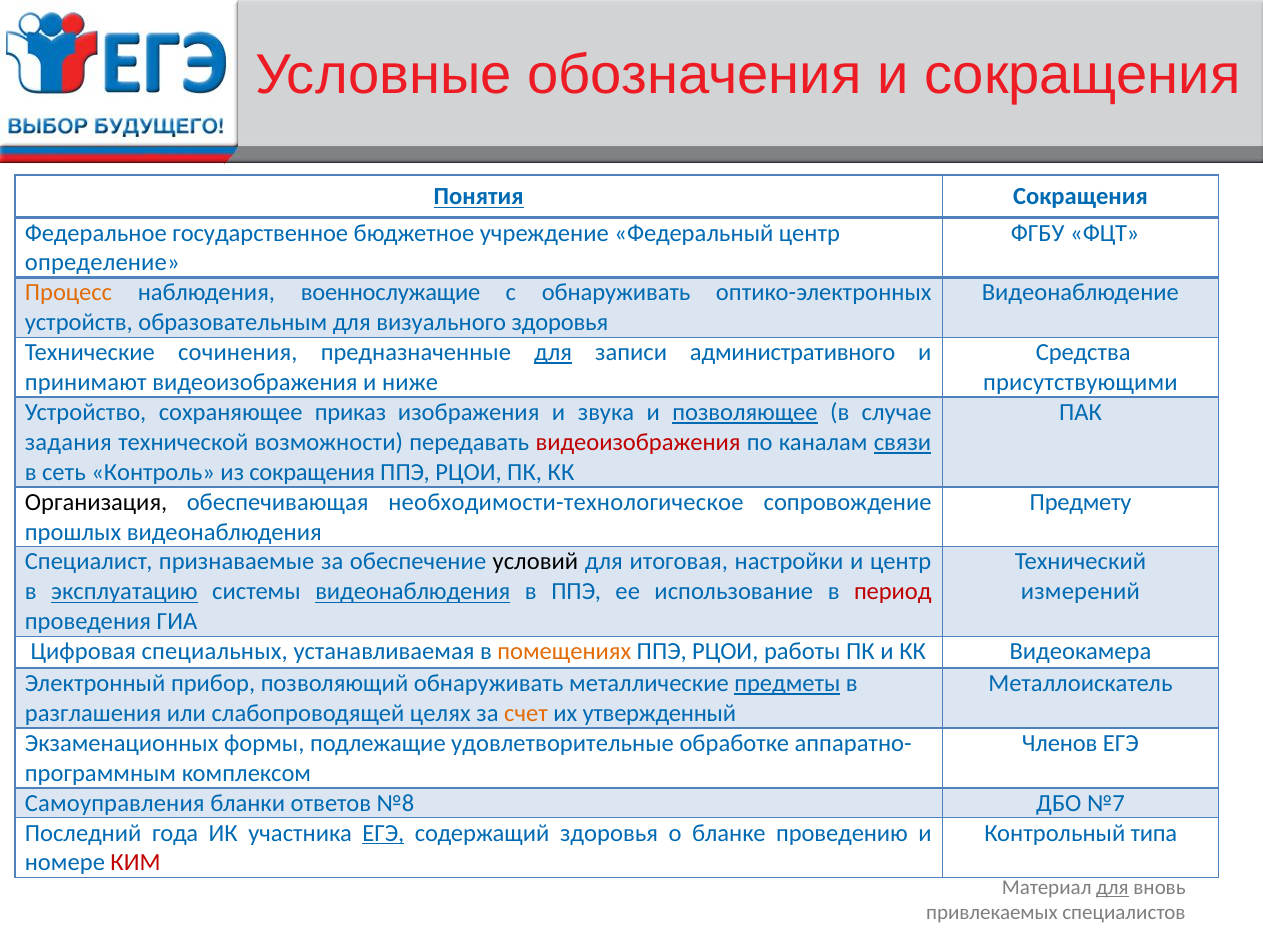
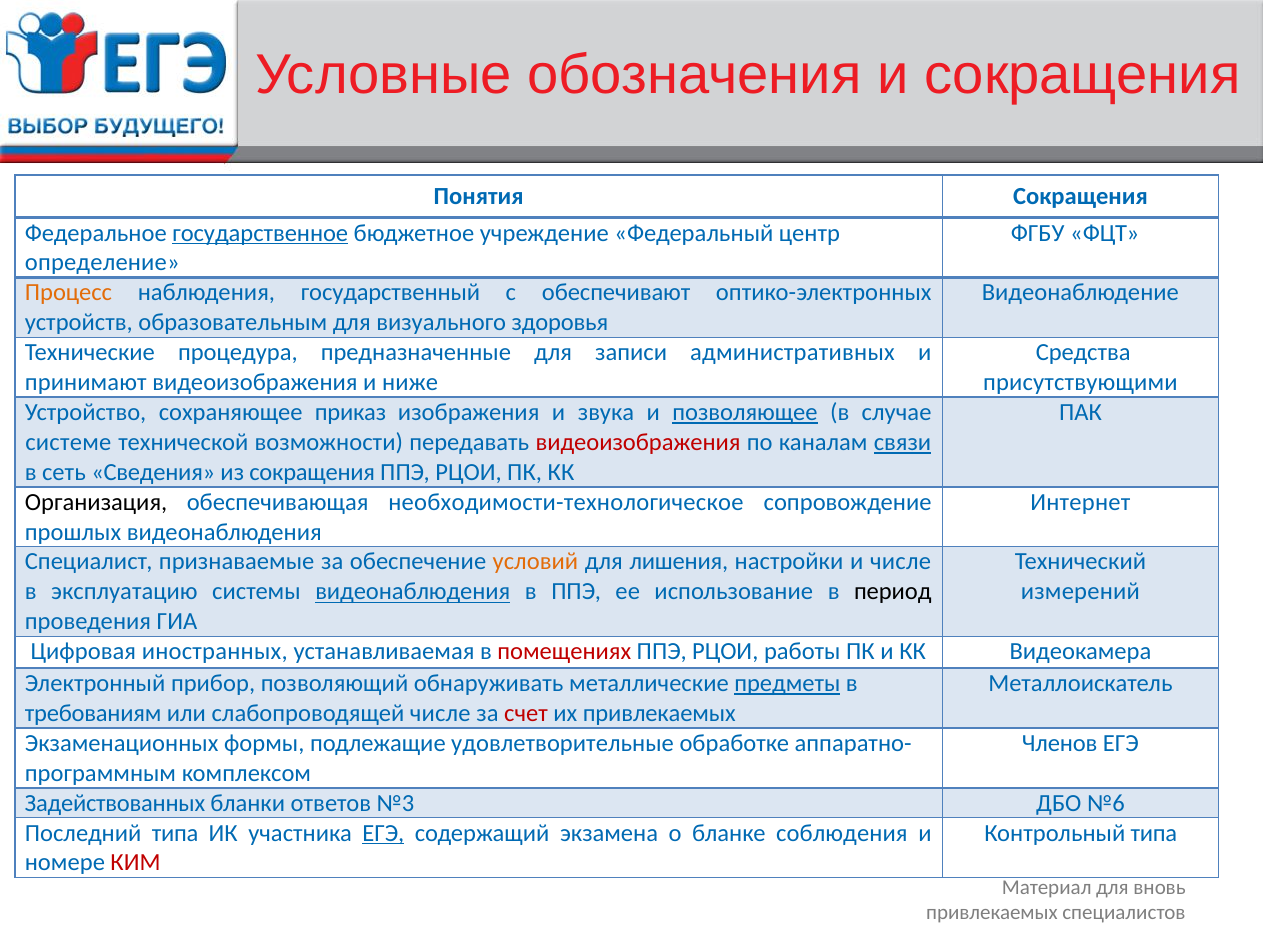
Понятия underline: present -> none (479, 197)
государственное underline: none -> present (260, 233)
военнослужащие: военнослужащие -> государственный (390, 293)
с обнаруживать: обнаруживать -> обеспечивают (616, 293)
сочинения: сочинения -> процедура (238, 353)
для underline: present -> none (553, 353)
административного: административного -> административных (792, 353)
задания: задания -> системе (68, 442)
Контроль: Контроль -> Сведения (153, 472)
Предмету: Предмету -> Интернет (1080, 502)
условий colour: black -> orange (535, 562)
итоговая: итоговая -> лишения (679, 562)
и центр: центр -> числе (901, 562)
эксплуатацию underline: present -> none (124, 592)
период colour: red -> black (893, 592)
специальных: специальных -> иностранных (215, 652)
помещениях colour: orange -> red (564, 652)
разглашения: разглашения -> требованиям (93, 713)
слабопроводящей целях: целях -> числе (440, 713)
счет colour: orange -> red (526, 713)
их утвержденный: утвержденный -> привлекаемых (659, 713)
Самоуправления: Самоуправления -> Задействованных (115, 803)
№8: №8 -> №3 (395, 803)
№7: №7 -> №6 (1106, 803)
Последний года: года -> типа (175, 833)
содержащий здоровья: здоровья -> экзамена (609, 833)
проведению: проведению -> соблюдения (842, 833)
для underline: present -> none (1112, 888)
